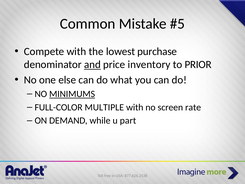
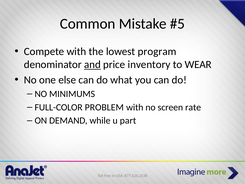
purchase: purchase -> program (157, 51)
PRIOR: PRIOR -> WEAR (198, 64)
MINIMUMS underline: present -> none (72, 94)
MULTIPLE: MULTIPLE -> PROBLEM (104, 107)
